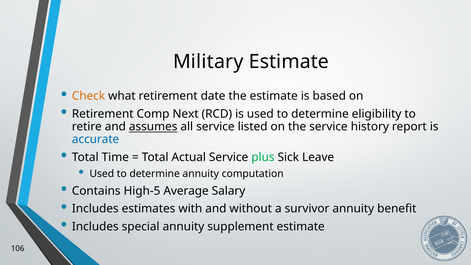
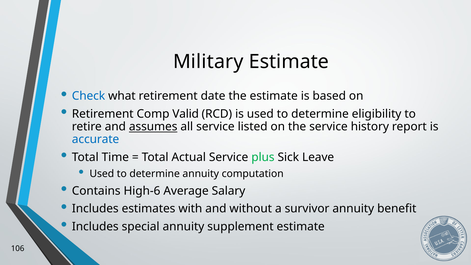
Check colour: orange -> blue (89, 96)
Next: Next -> Valid (186, 114)
High-5: High-5 -> High-6 (142, 191)
